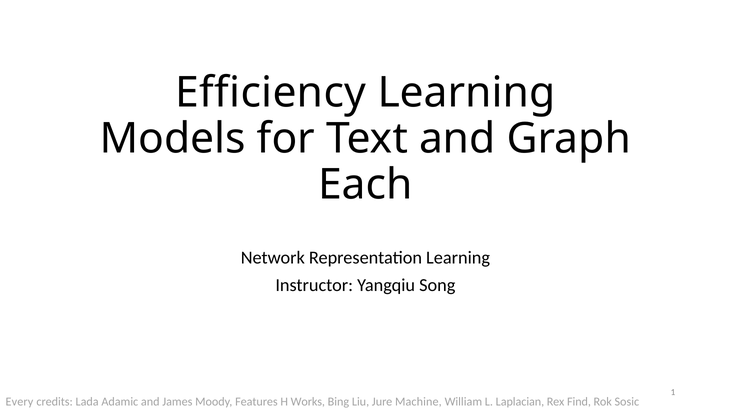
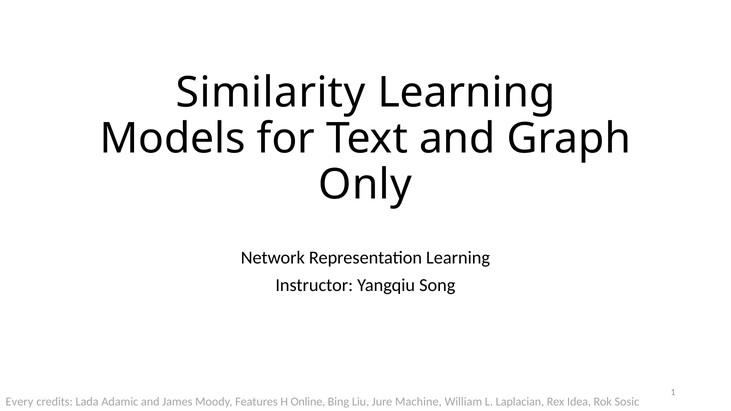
Efficiency: Efficiency -> Similarity (271, 93)
Each: Each -> Only (365, 185)
Works: Works -> Online (308, 402)
Find: Find -> Idea (579, 402)
